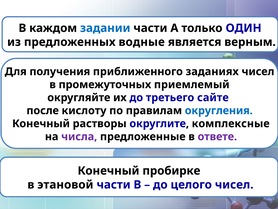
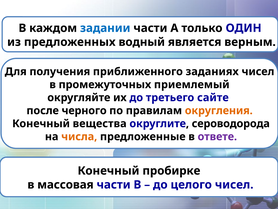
водные: водные -> водный (142, 42)
кислоту: кислоту -> черного (84, 110)
округления colour: blue -> orange (219, 110)
растворы: растворы -> вещества (100, 123)
комплексные: комплексные -> сероводорода (231, 123)
числа colour: purple -> orange (79, 136)
этановой: этановой -> массовая (65, 184)
